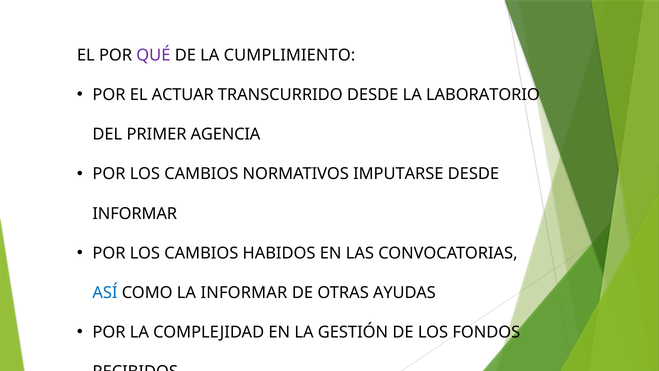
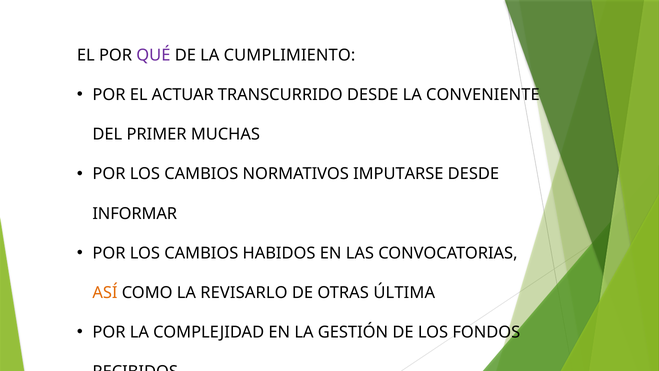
LABORATORIO: LABORATORIO -> CONVENIENTE (483, 95)
AGENCIA: AGENCIA -> MUCHAS (225, 134)
ASÍ colour: blue -> orange (105, 292)
LA INFORMAR: INFORMAR -> REVISARLO (244, 292)
AYUDAS: AYUDAS -> ÚLTIMA (404, 292)
